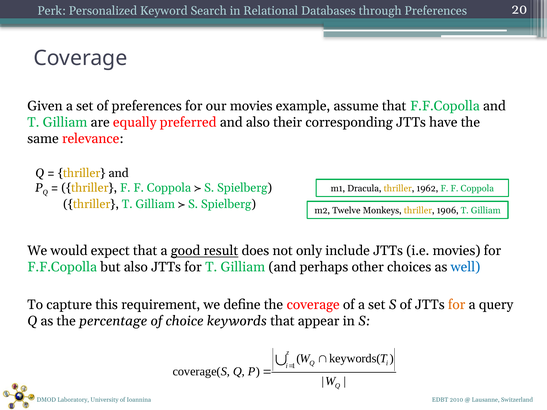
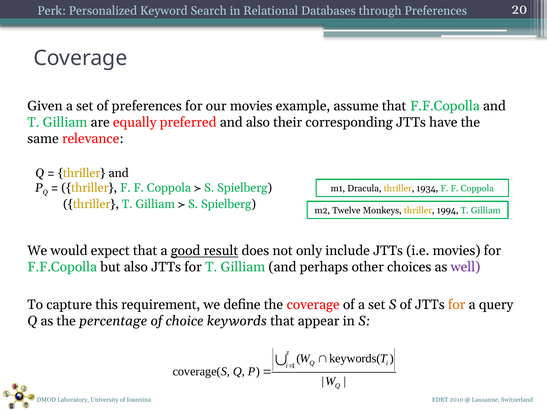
1962: 1962 -> 1934 (427, 189)
1906: 1906 -> 1994 (448, 211)
well colour: blue -> purple (465, 267)
